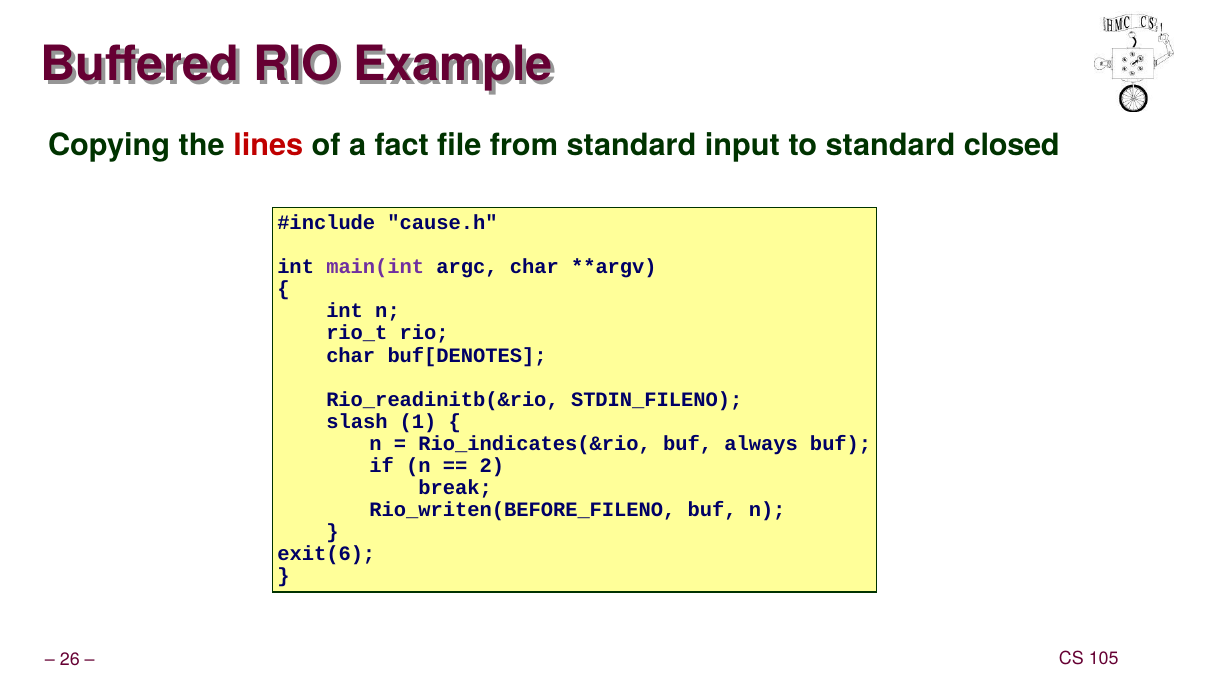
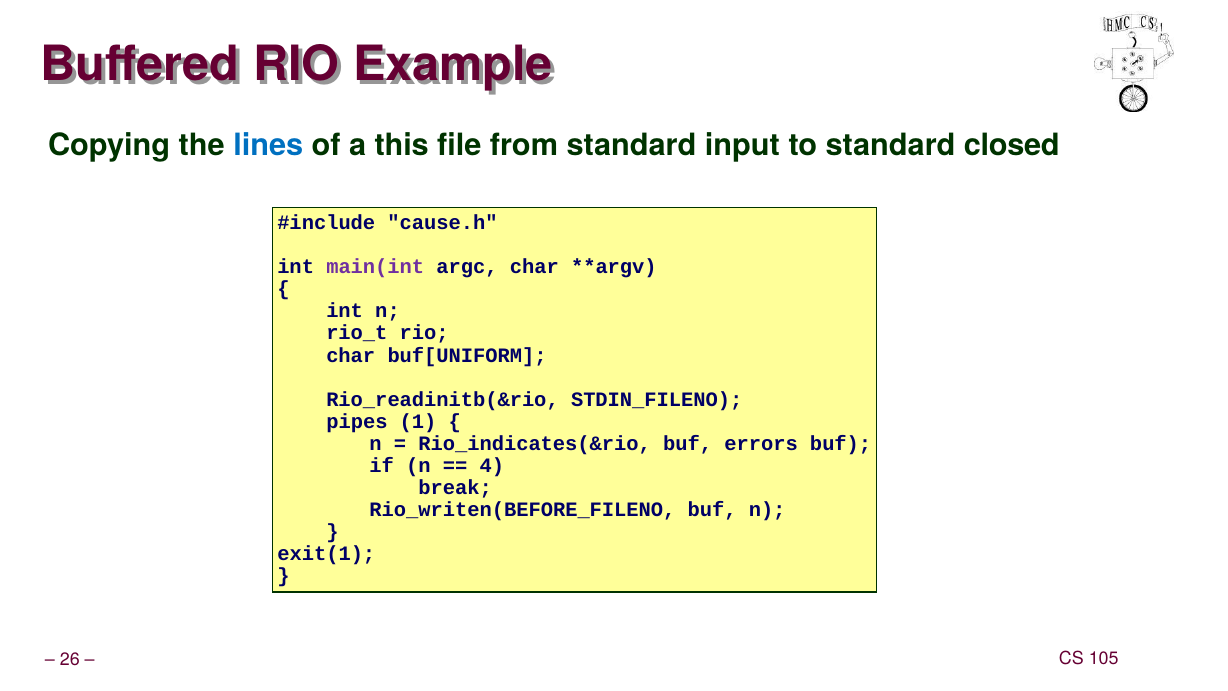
lines colour: red -> blue (268, 145)
fact: fact -> this (402, 145)
buf[DENOTES: buf[DENOTES -> buf[UNIFORM (467, 355)
slash: slash -> pipes (357, 421)
always: always -> errors (761, 443)
2: 2 -> 4 (492, 466)
exit(6: exit(6 -> exit(1 (326, 554)
